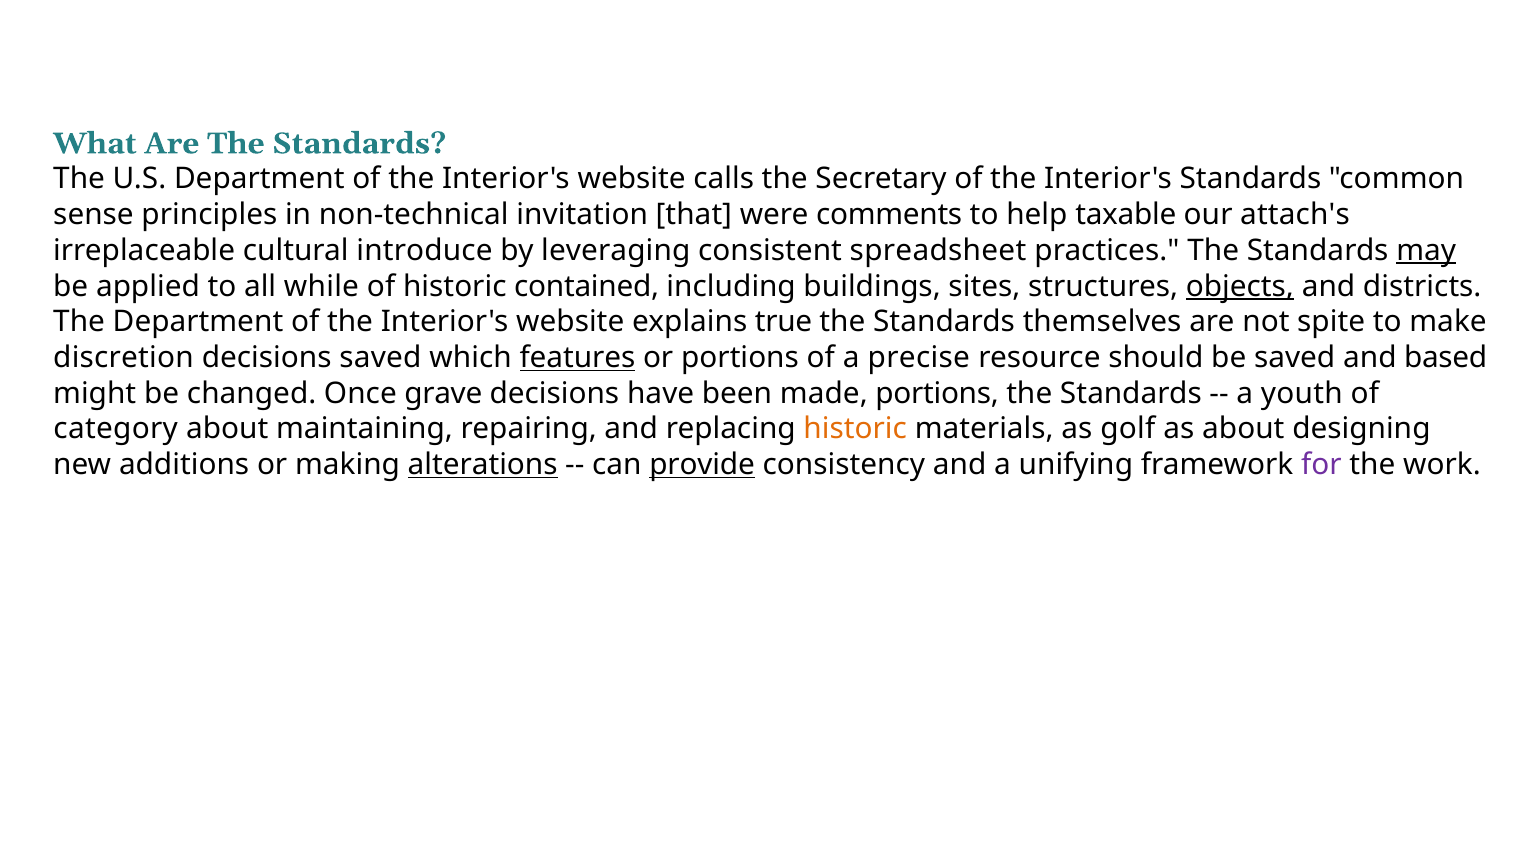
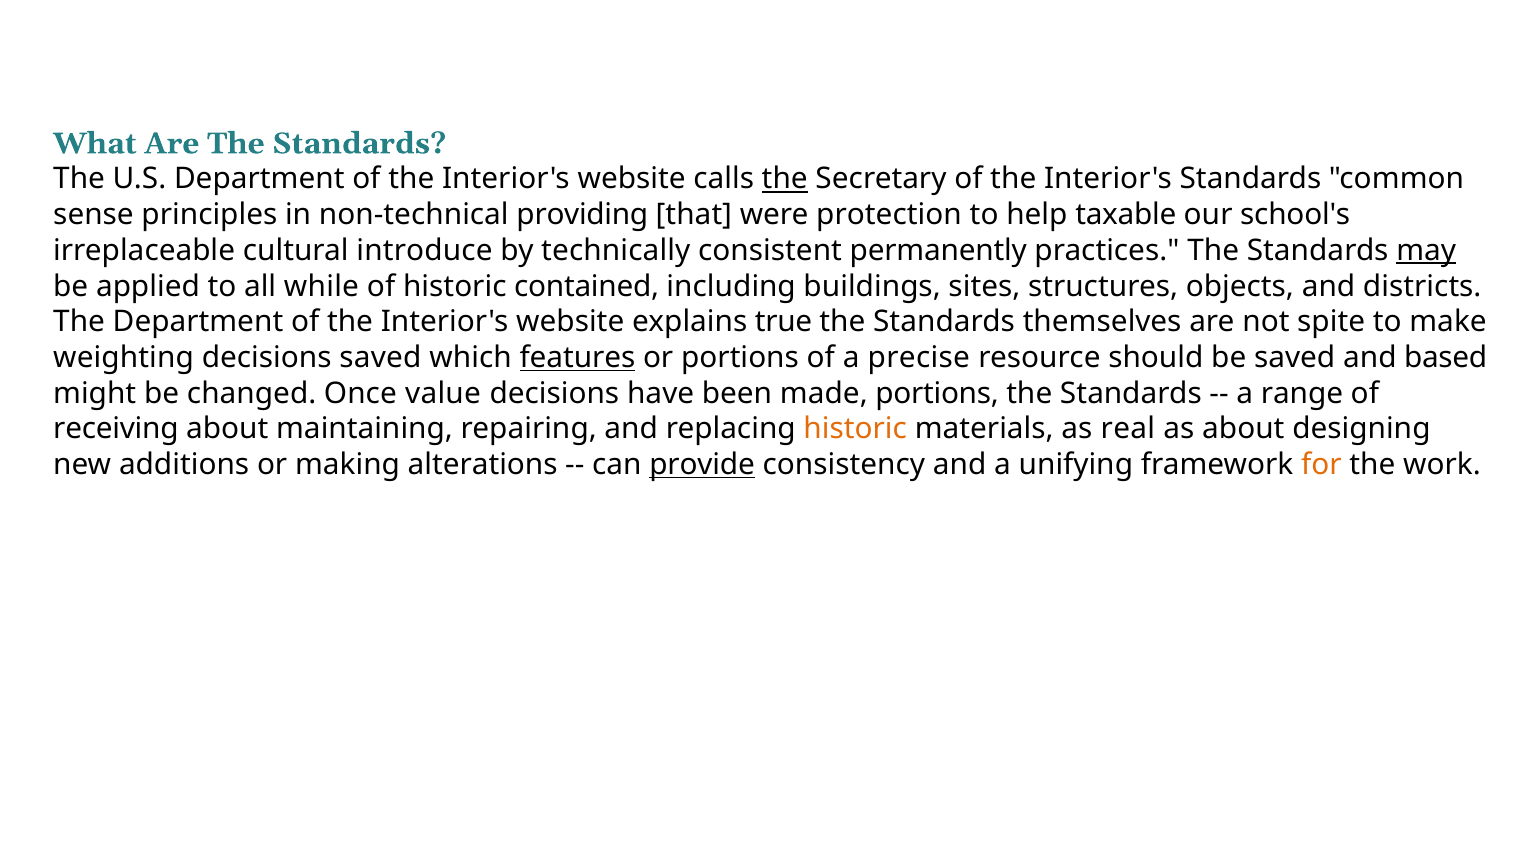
the underline: none -> present (785, 179)
invitation: invitation -> providing (582, 215)
comments: comments -> protection (889, 215)
attach's: attach's -> school's (1295, 215)
leveraging: leveraging -> technically (616, 251)
spreadsheet: spreadsheet -> permanently (938, 251)
objects underline: present -> none (1240, 286)
discretion: discretion -> weighting (124, 358)
grave: grave -> value (443, 394)
youth: youth -> range (1302, 394)
category: category -> receiving (116, 429)
golf: golf -> real (1128, 429)
alterations underline: present -> none (483, 465)
for colour: purple -> orange (1321, 465)
